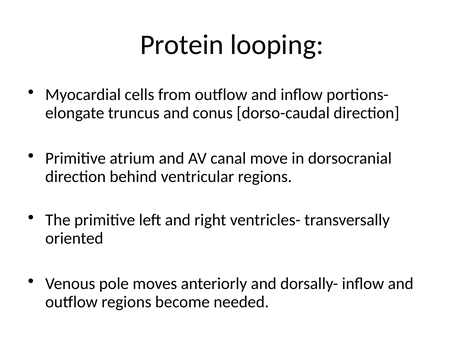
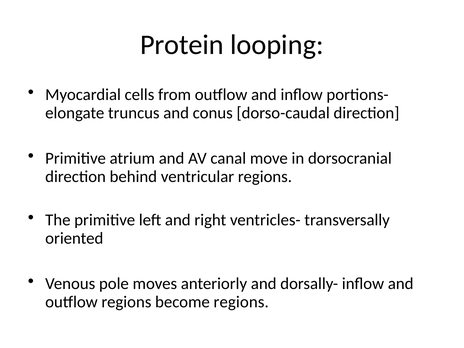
become needed: needed -> regions (241, 302)
